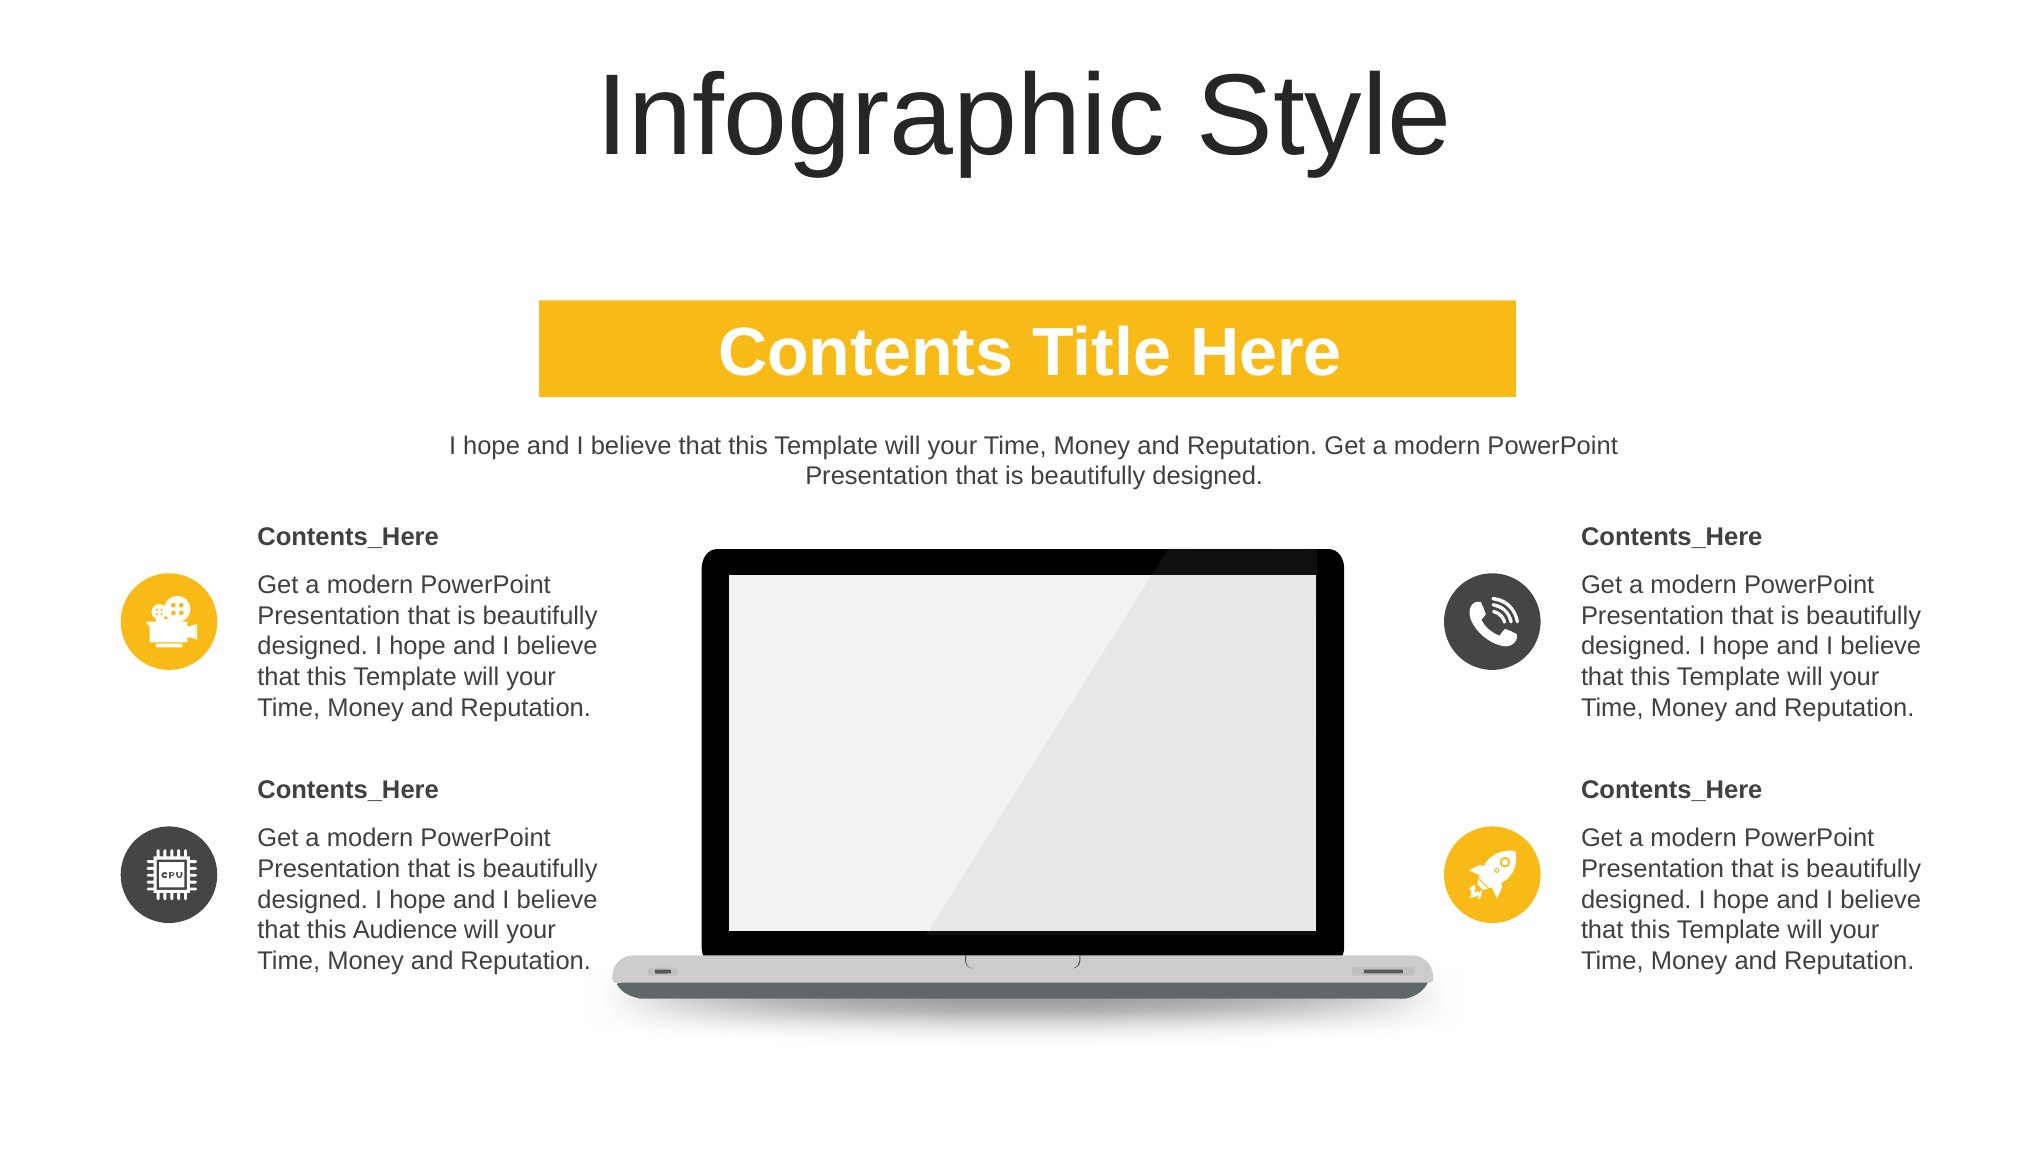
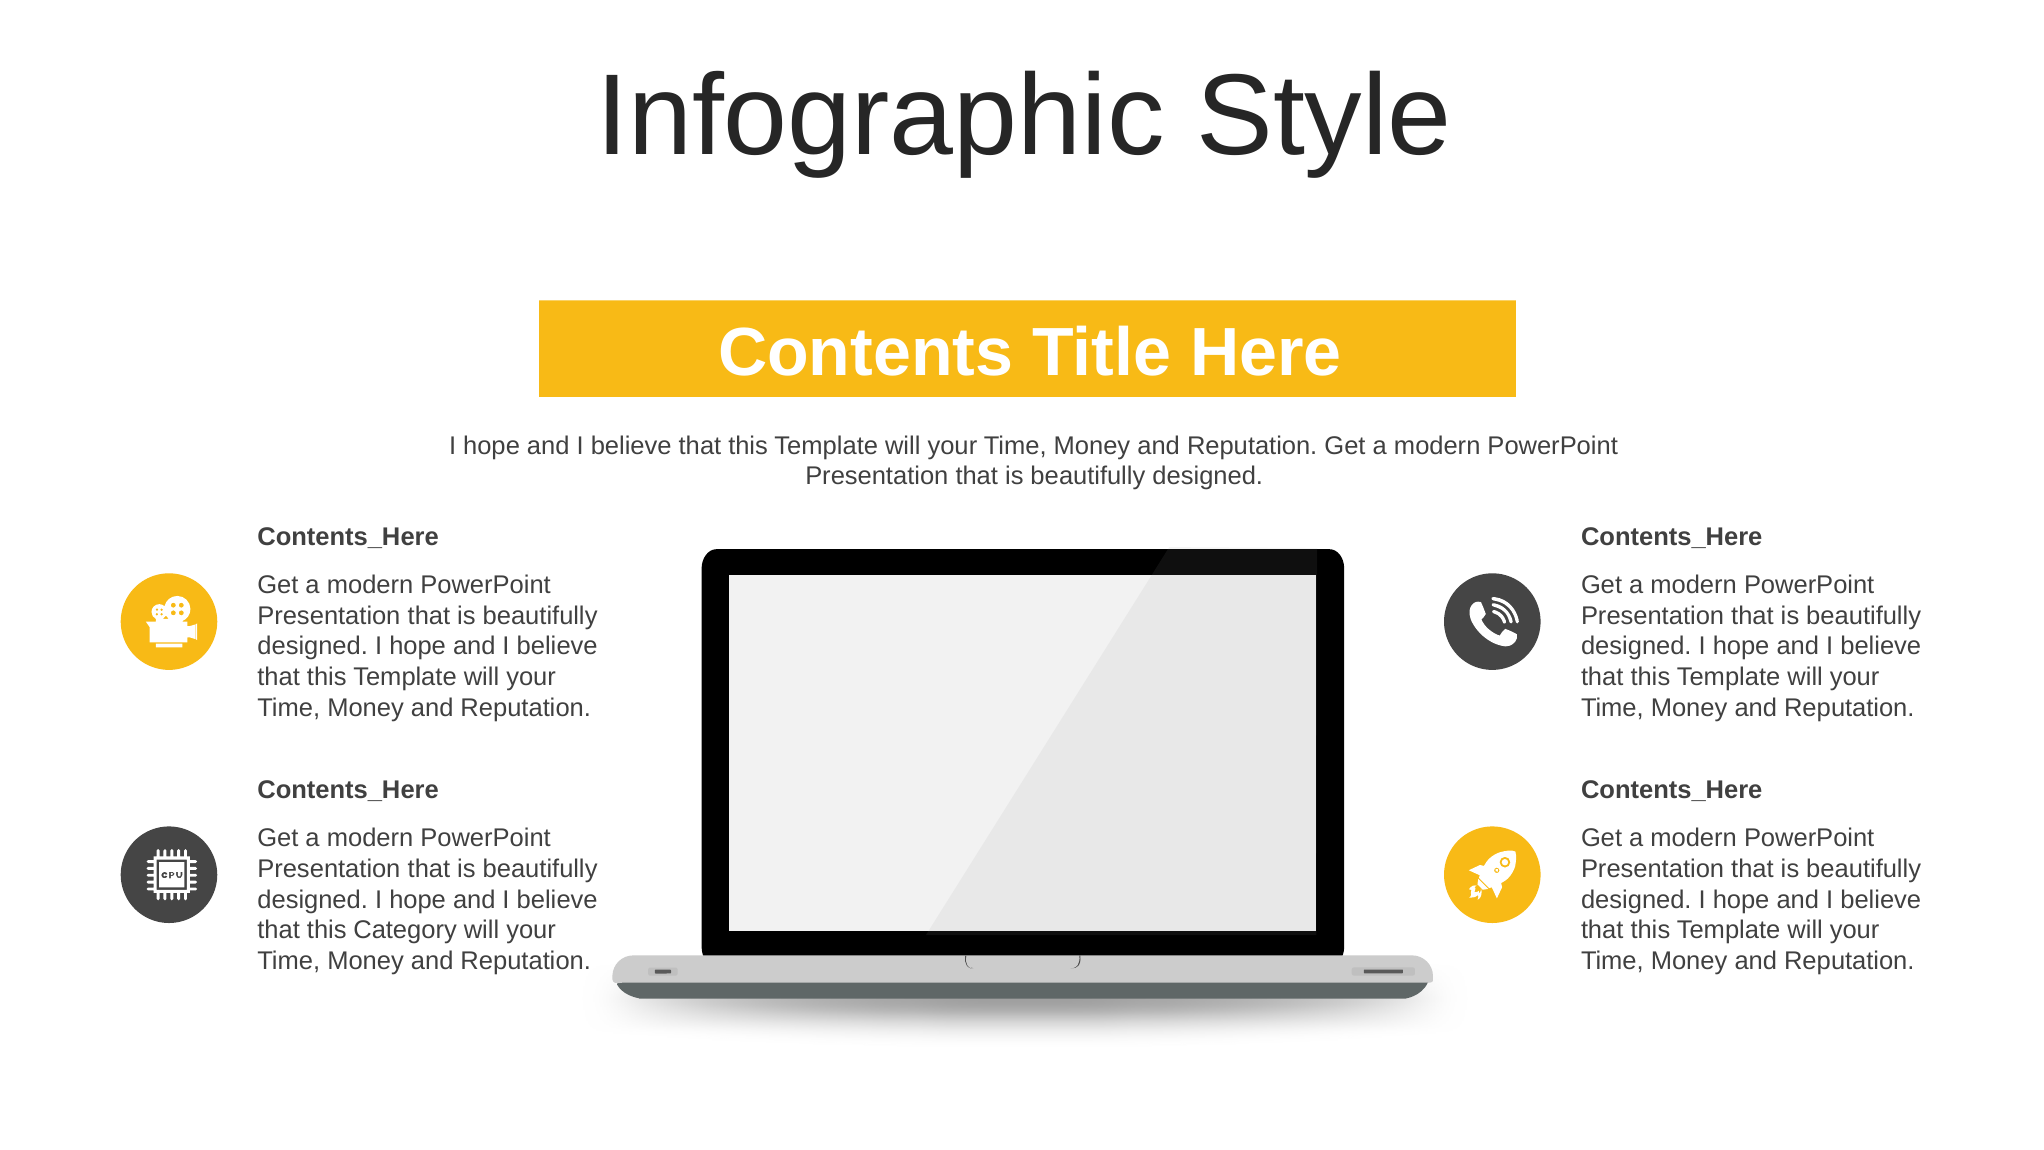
Audience: Audience -> Category (405, 930)
